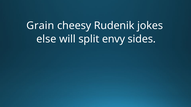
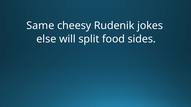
Grain: Grain -> Same (40, 26)
envy: envy -> food (114, 39)
